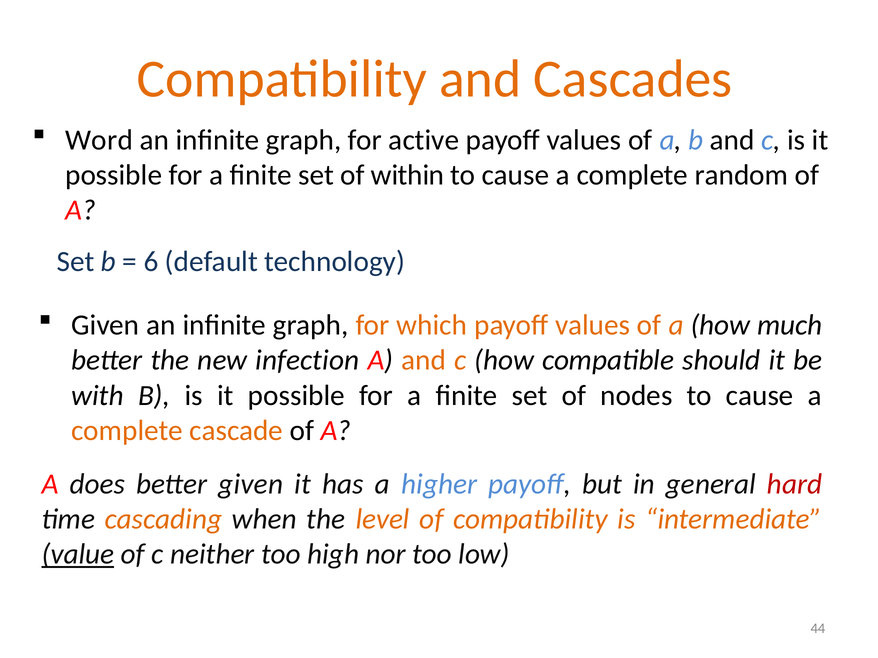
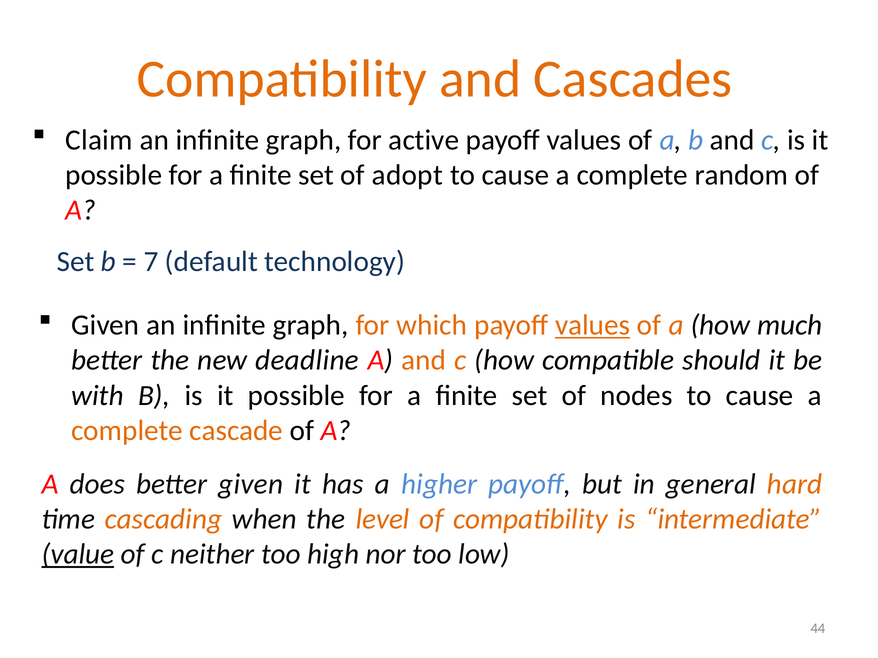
Word: Word -> Claim (99, 140)
within: within -> adopt (407, 175)
6: 6 -> 7 (151, 262)
values underline: none -> present (593, 325)
infection: infection -> deadline (307, 361)
hard colour: red -> orange (795, 485)
